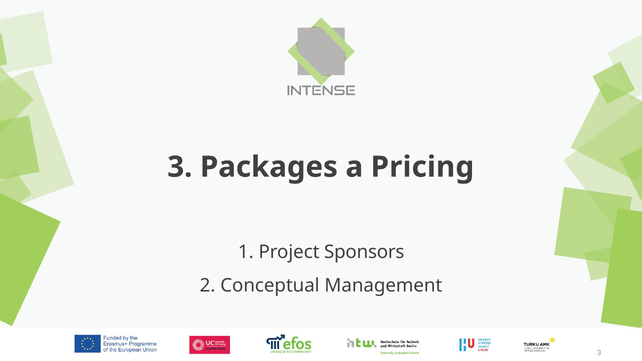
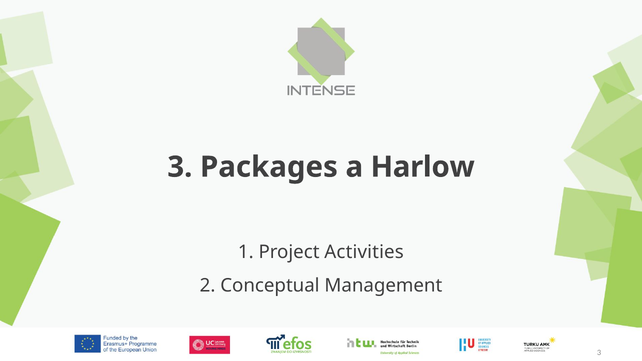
Pricing: Pricing -> Harlow (423, 167)
Sponsors: Sponsors -> Activities (364, 252)
